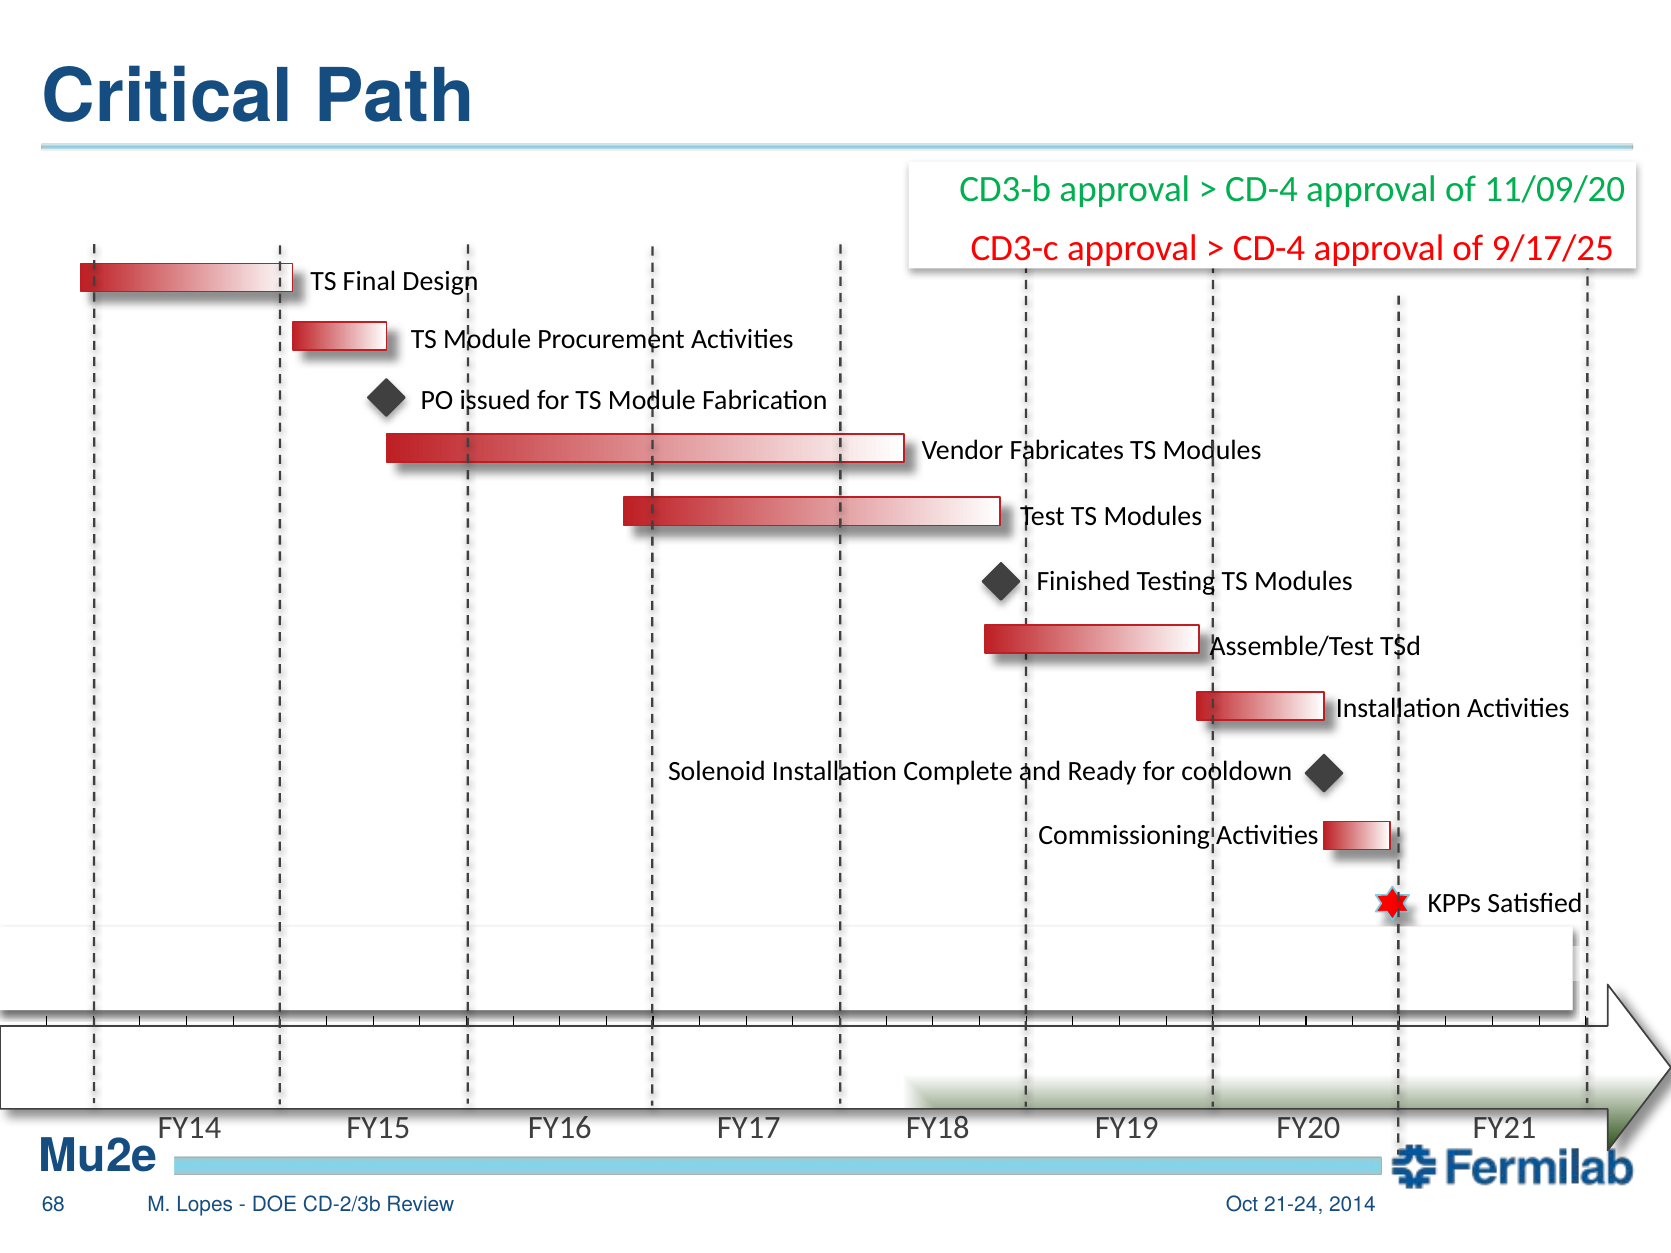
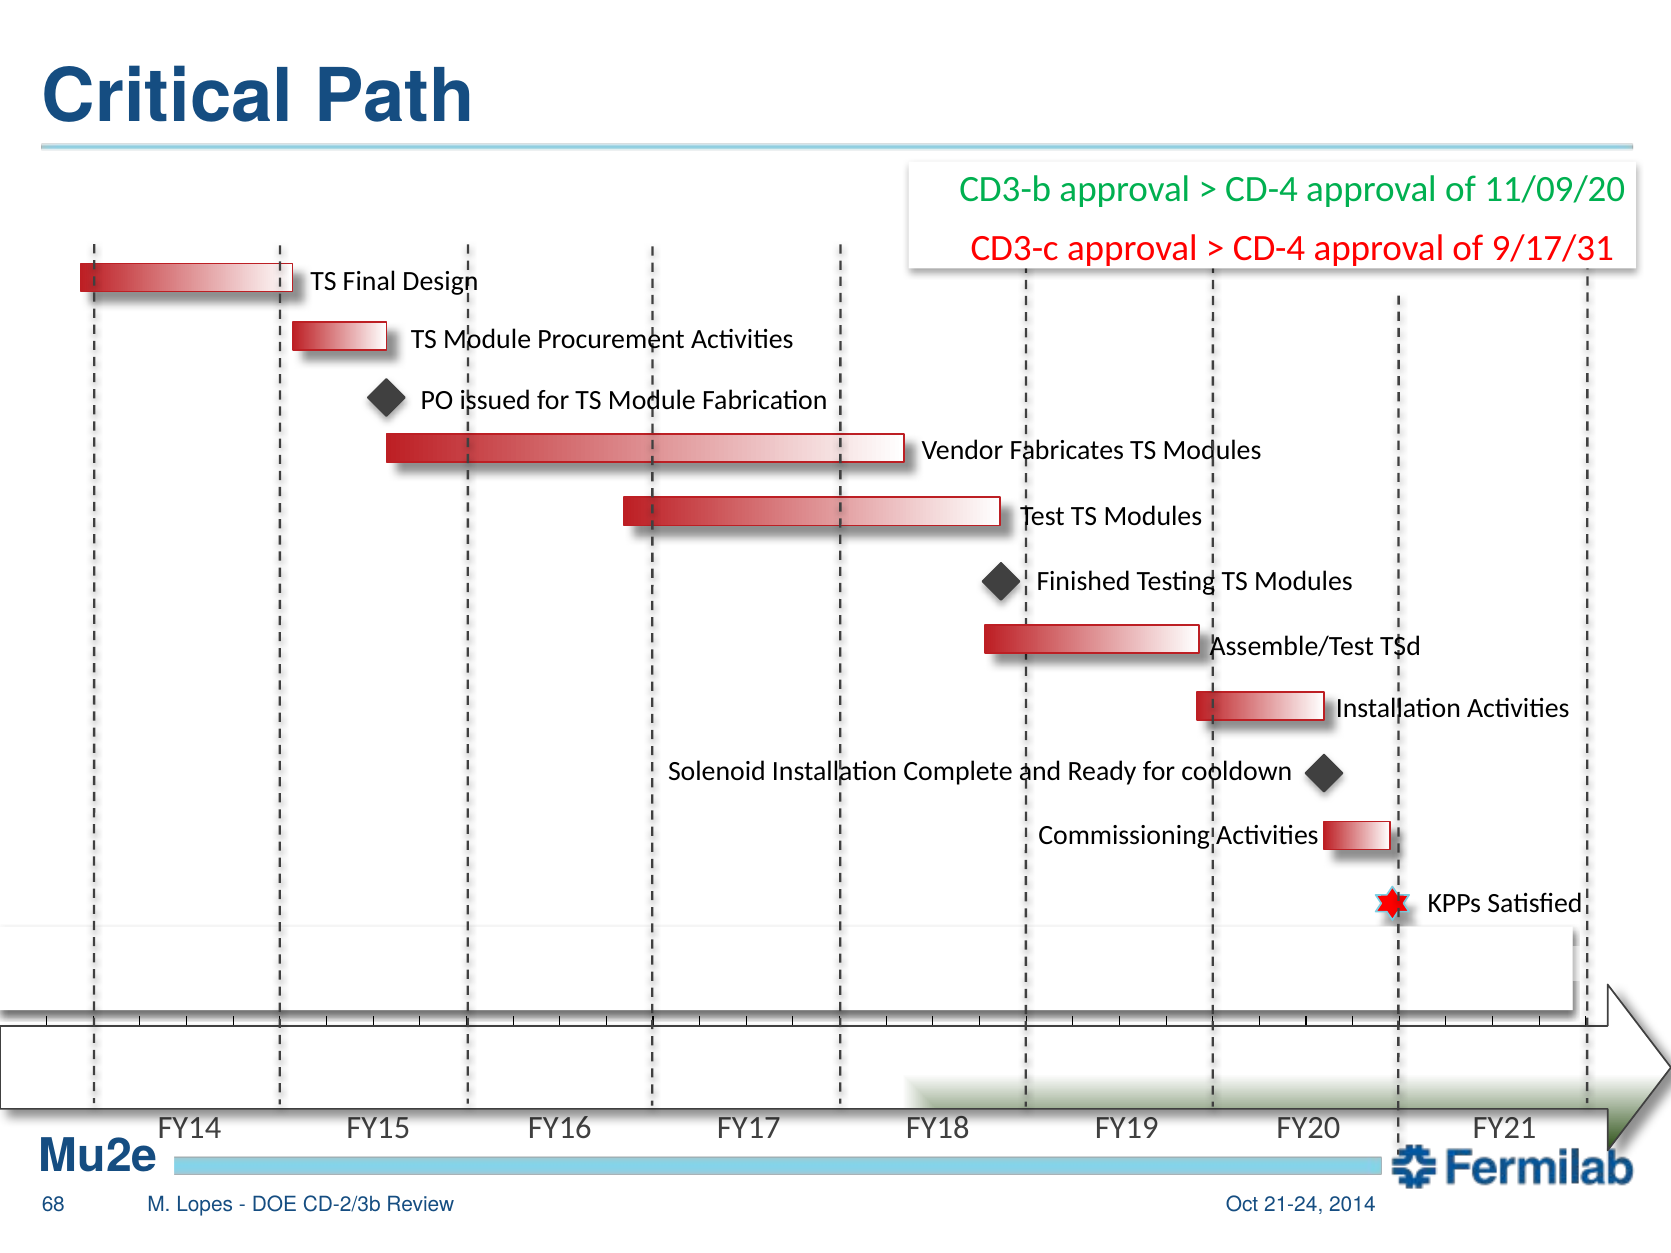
9/17/25: 9/17/25 -> 9/17/31 (1553, 249)
